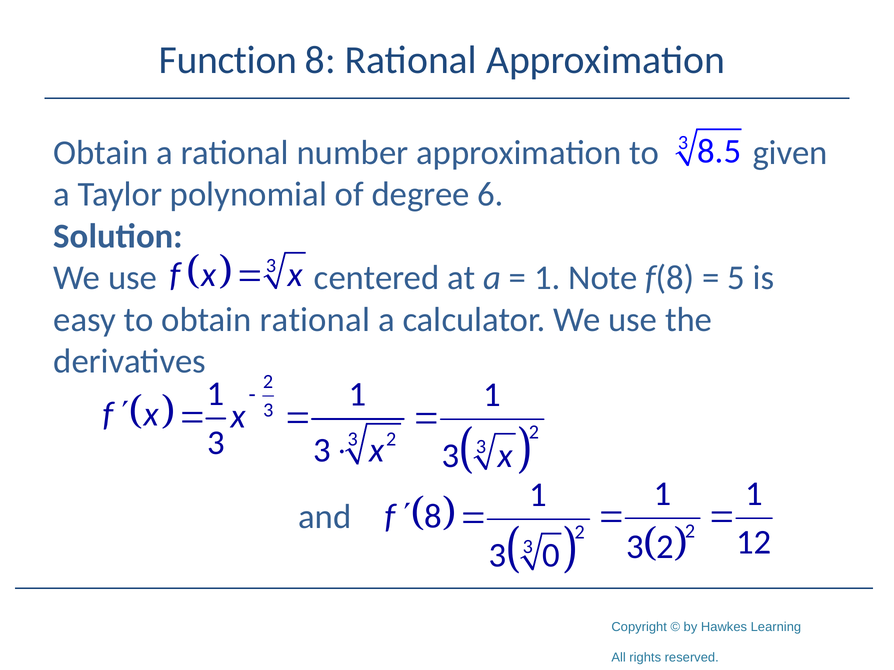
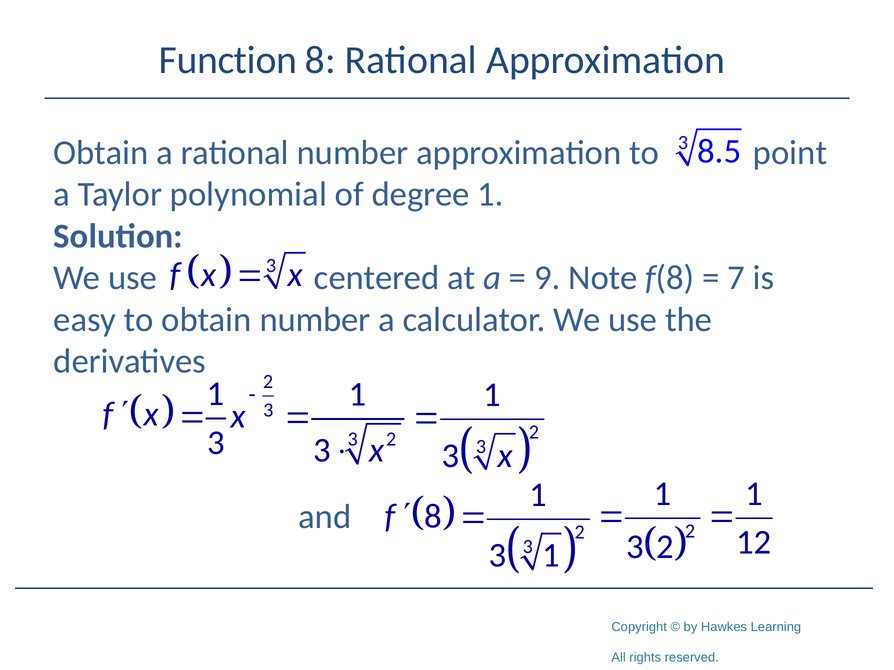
given: given -> point (790, 153)
degree 6: 6 -> 1 (491, 195)
1: 1 -> 9 (547, 278)
5: 5 -> 7 (736, 278)
obtain rational: rational -> number (315, 320)
0: 0 -> 1 (551, 556)
